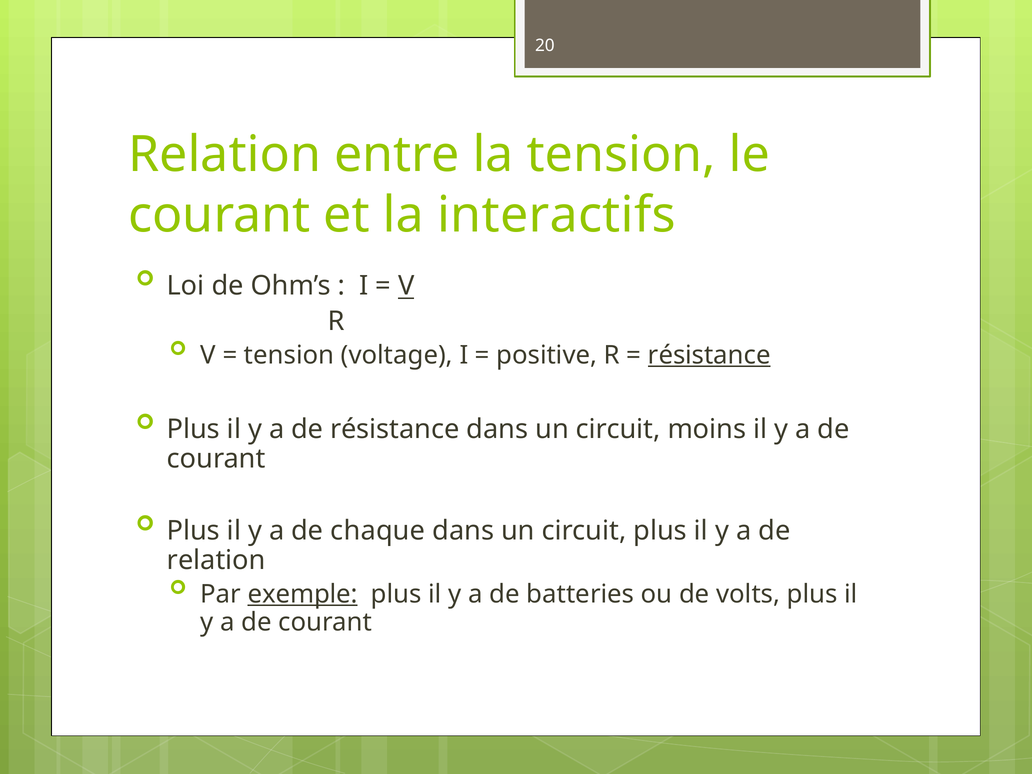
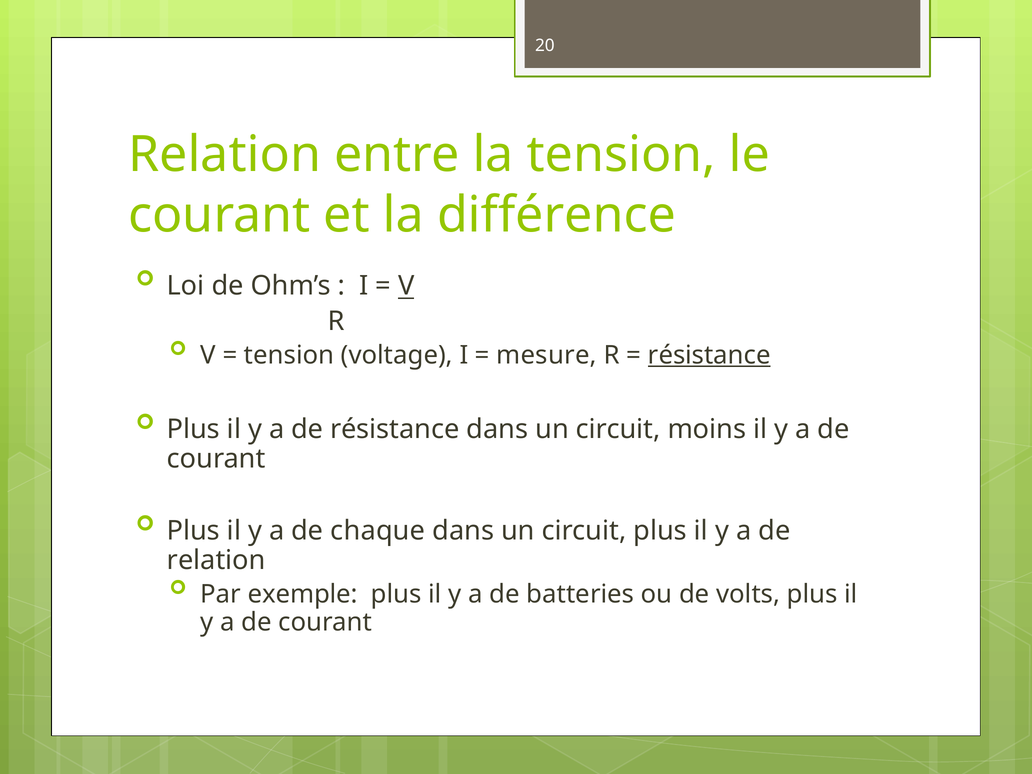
interactifs: interactifs -> différence (557, 215)
positive: positive -> mesure (547, 355)
exemple underline: present -> none (303, 594)
